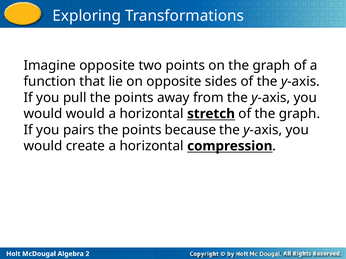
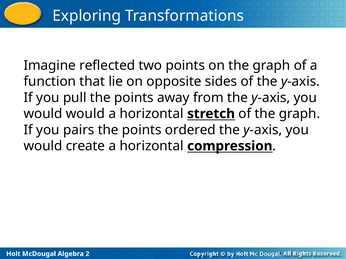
Imagine opposite: opposite -> reflected (107, 65)
because: because -> ordered (190, 130)
